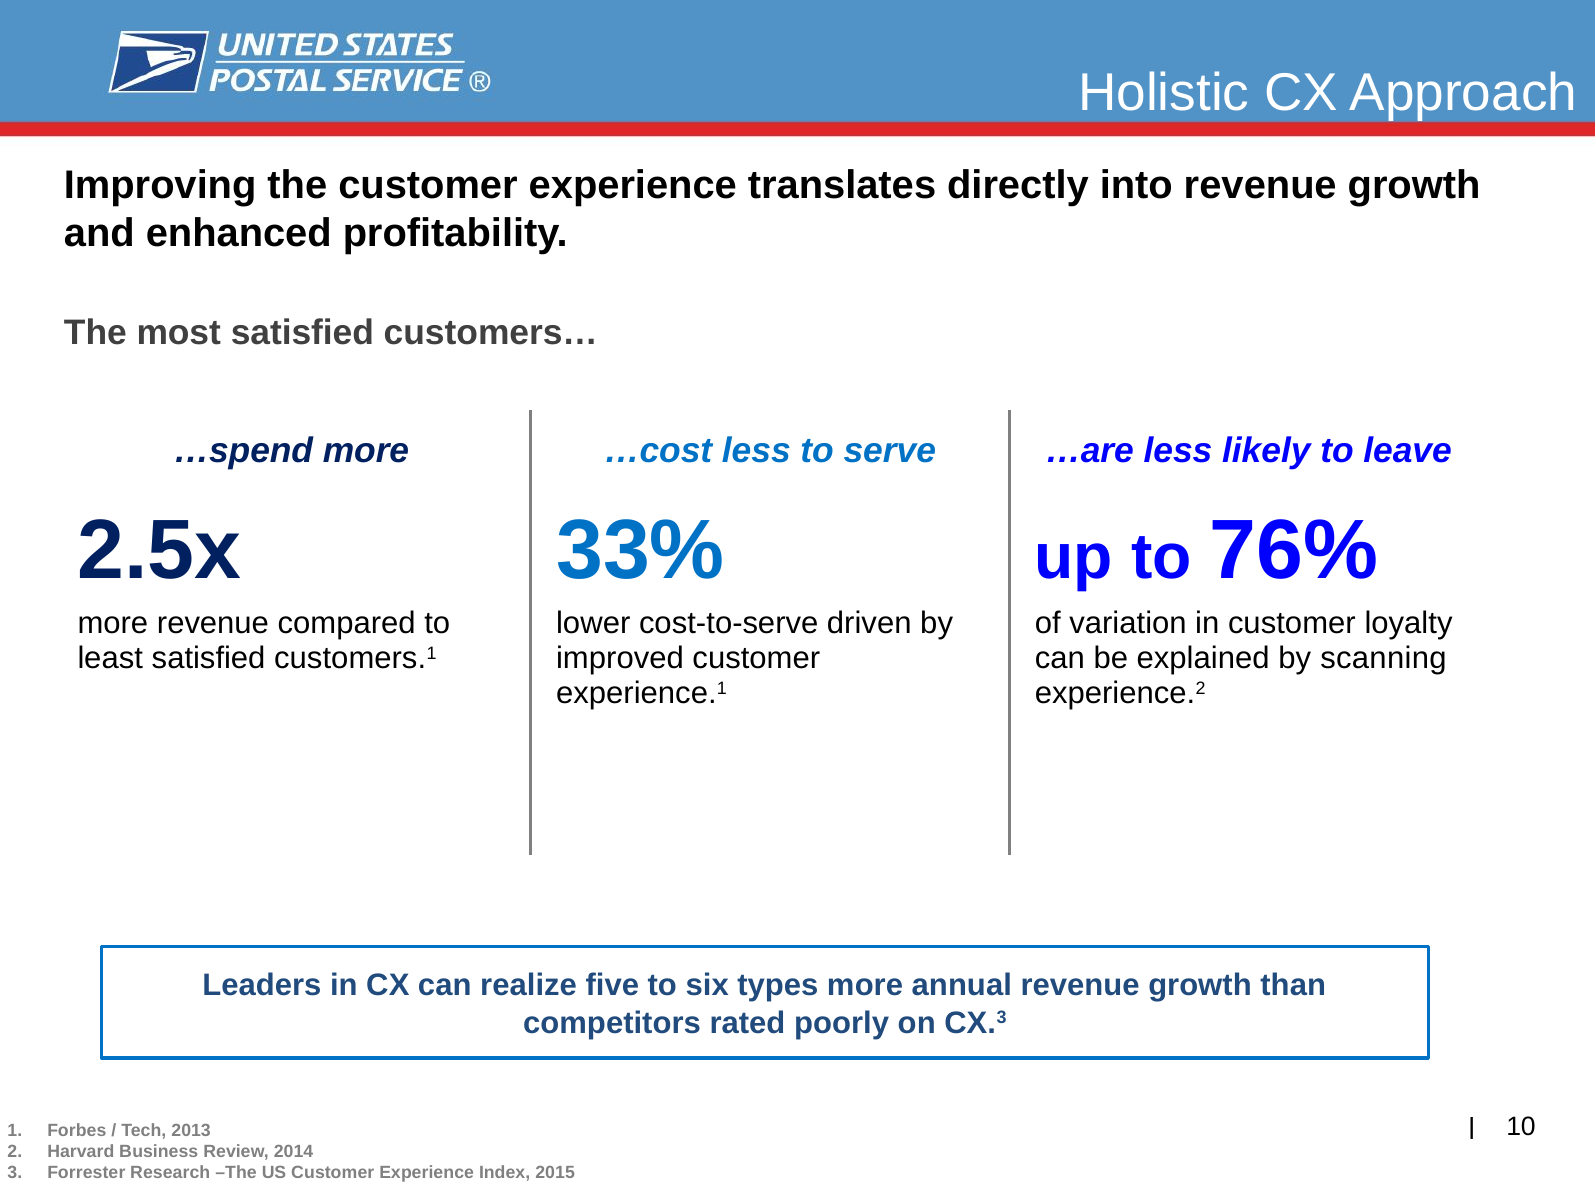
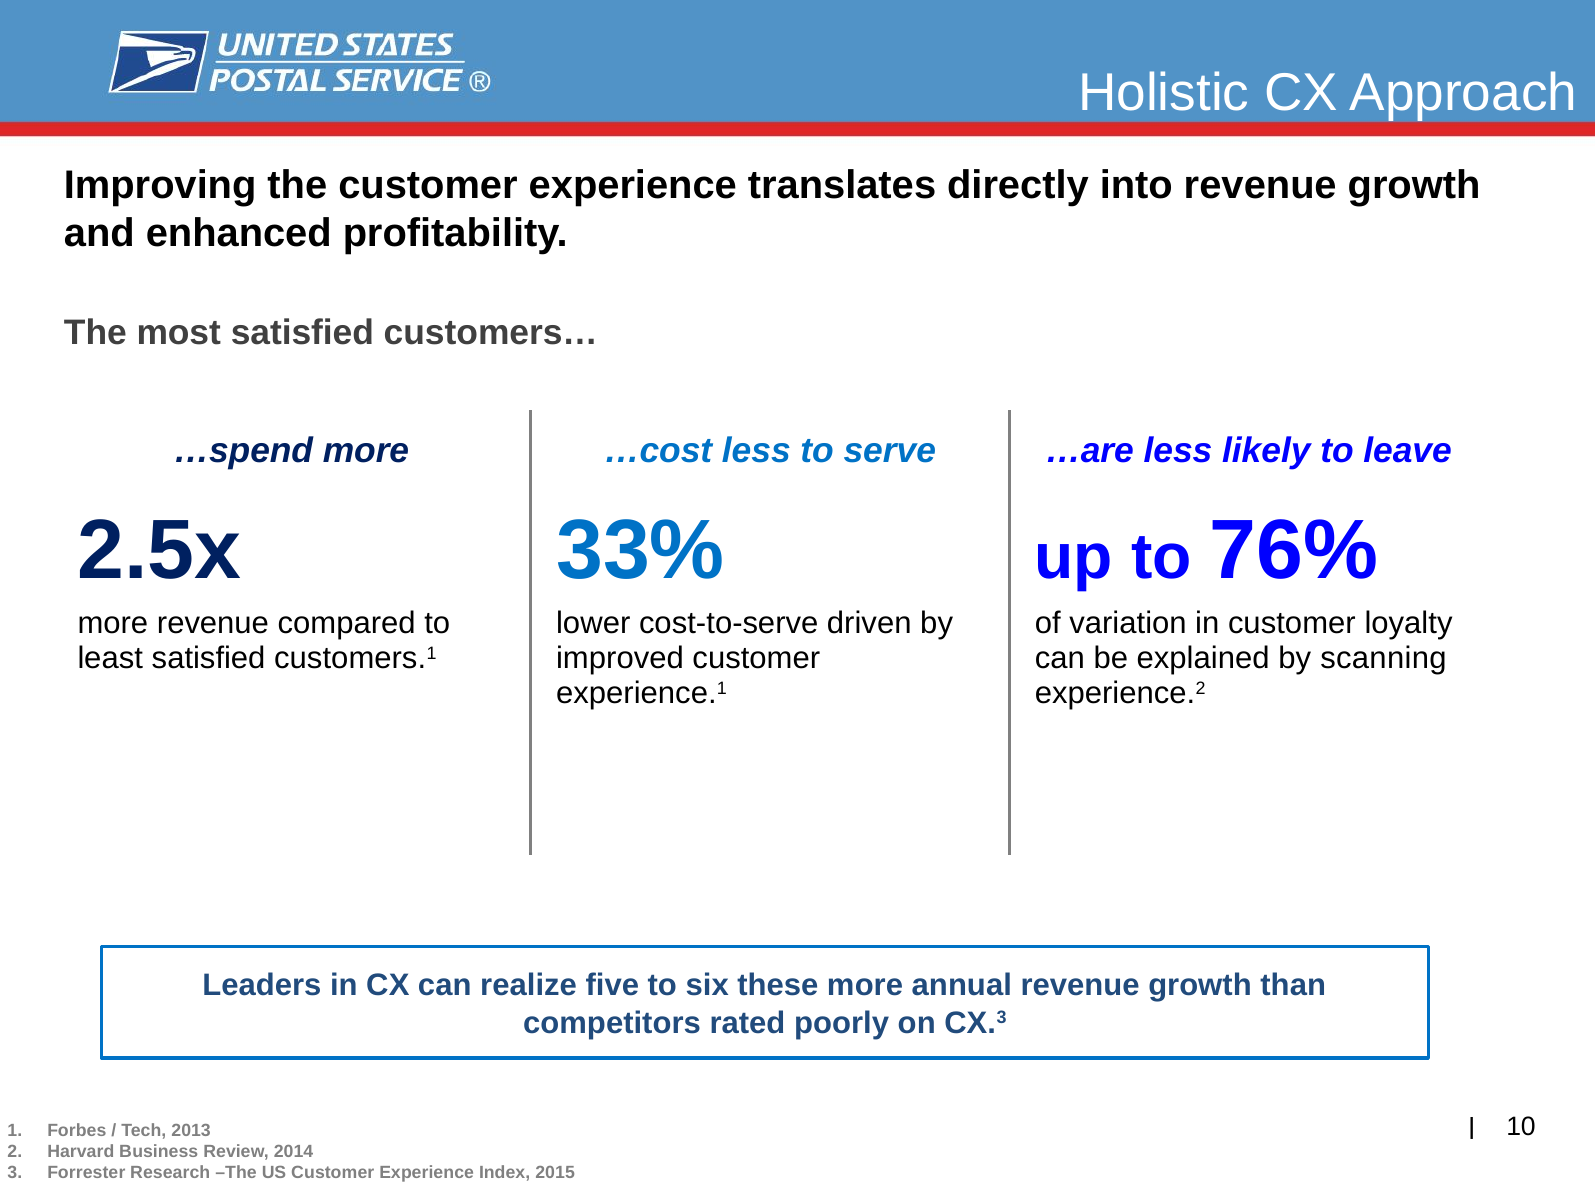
types: types -> these (778, 986)
